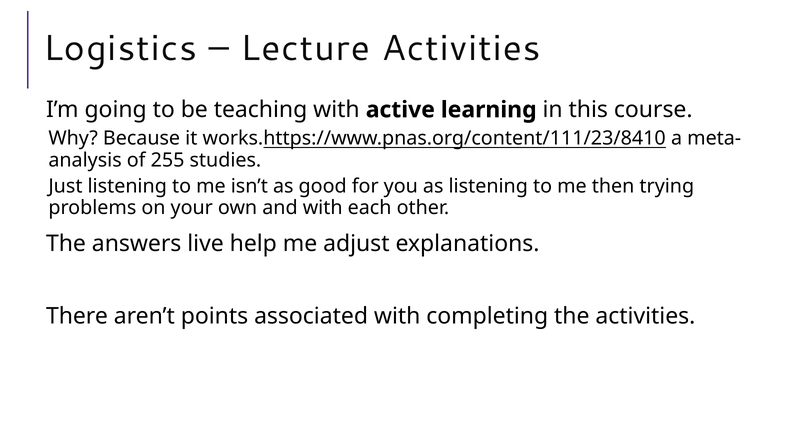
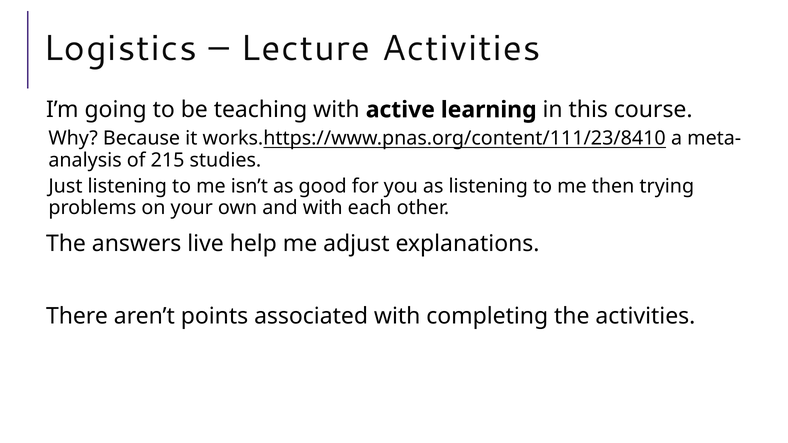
255: 255 -> 215 (168, 160)
